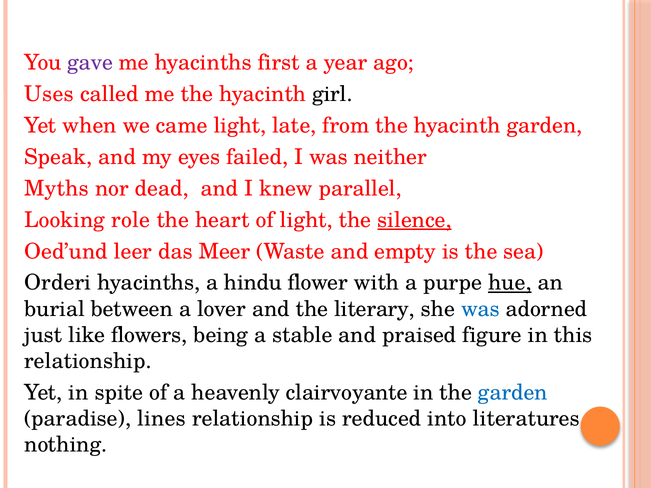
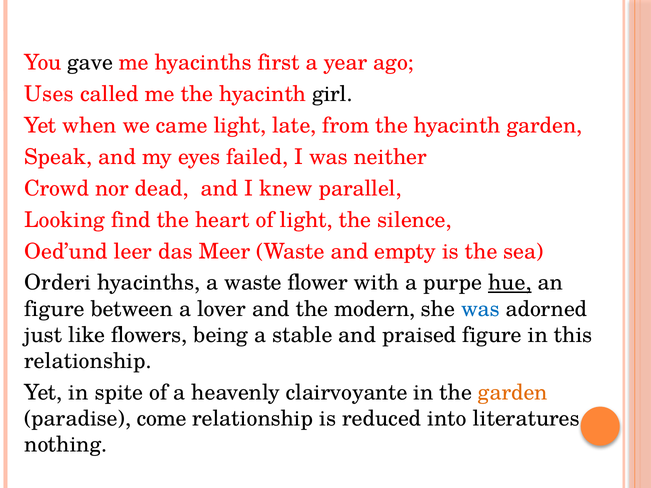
gave colour: purple -> black (90, 63)
Myths: Myths -> Crowd (57, 189)
role: role -> find (131, 220)
silence underline: present -> none (415, 220)
a hindu: hindu -> waste (253, 283)
burial: burial -> figure (55, 309)
literary: literary -> modern (375, 309)
garden colour: blue -> orange (513, 393)
lines: lines -> come (162, 419)
